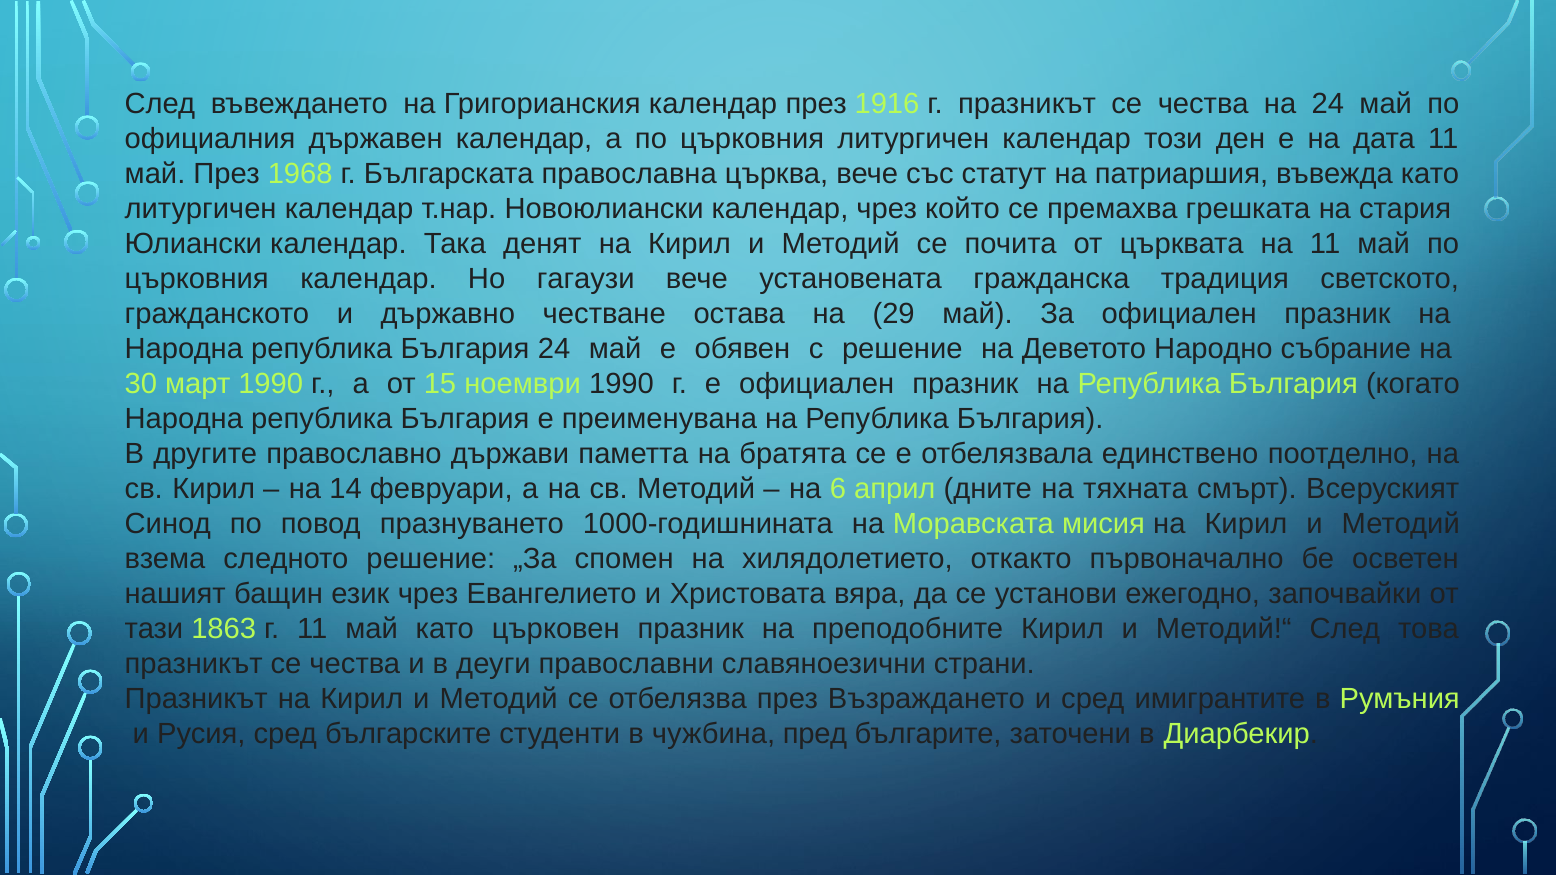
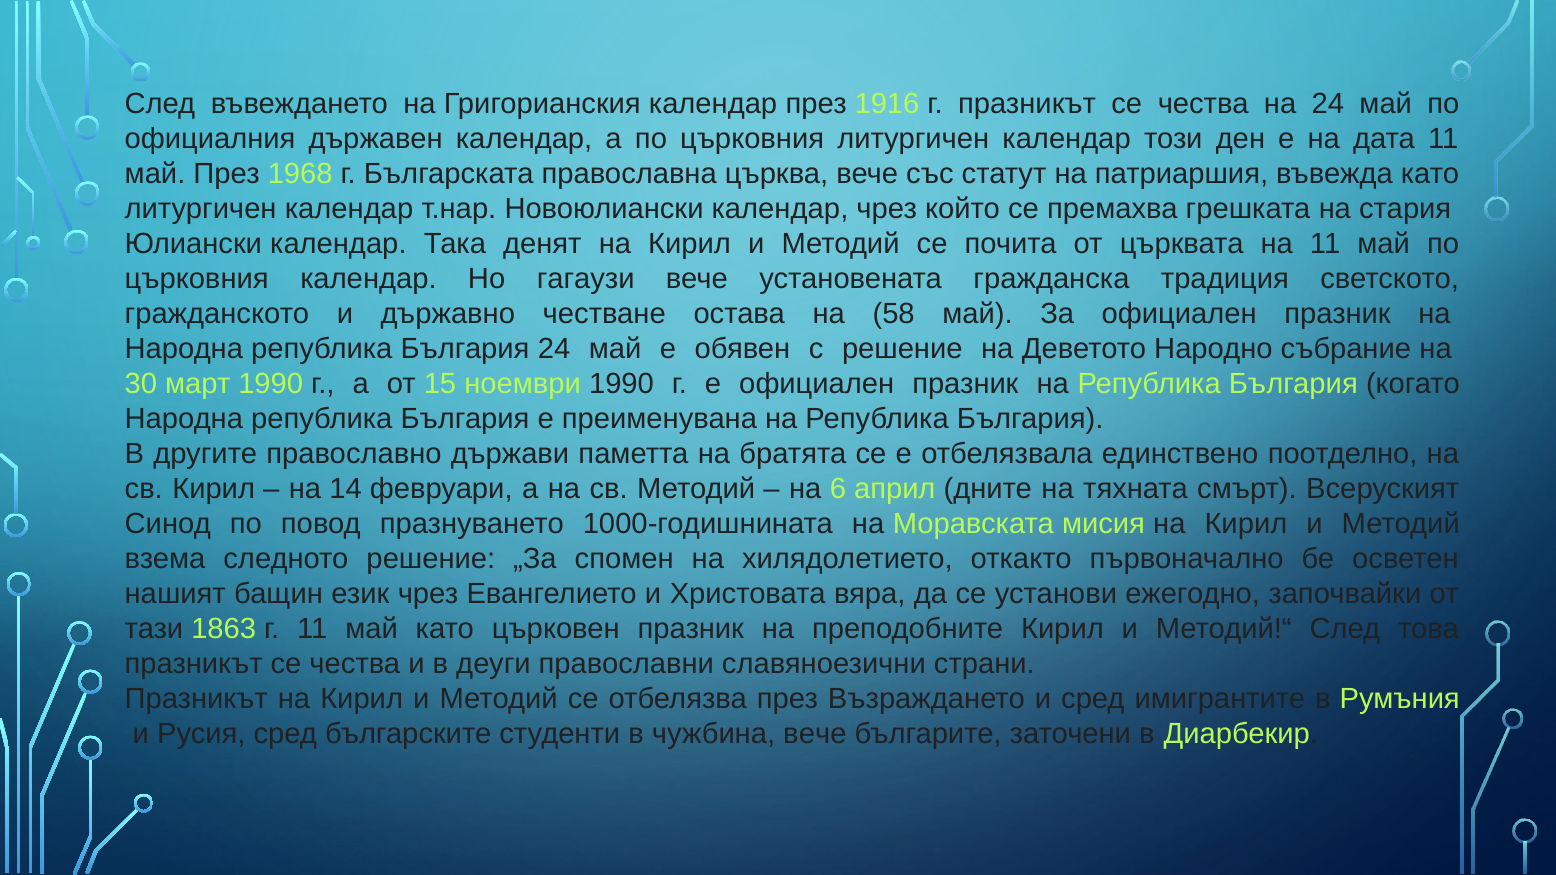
29: 29 -> 58 (894, 314)
чужбина пред: пред -> вече (815, 734)
